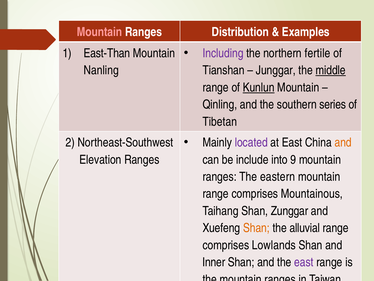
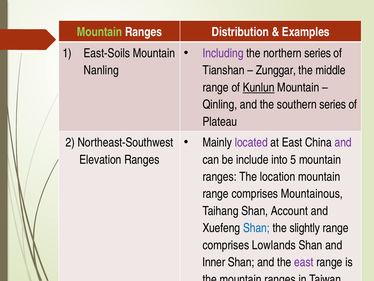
Mountain colour: pink -> light green (99, 32)
northern fertile: fertile -> series (318, 53)
East-Than: East-Than -> East-Soils (107, 53)
Junggar: Junggar -> Zunggar (276, 70)
middle underline: present -> none (331, 70)
Tibetan: Tibetan -> Plateau (220, 121)
and colour: orange -> purple (343, 142)
9: 9 -> 5 (293, 159)
eastern: eastern -> location (278, 176)
Zunggar: Zunggar -> Account (289, 211)
Shan colour: orange -> blue (256, 228)
alluvial: alluvial -> slightly (305, 228)
